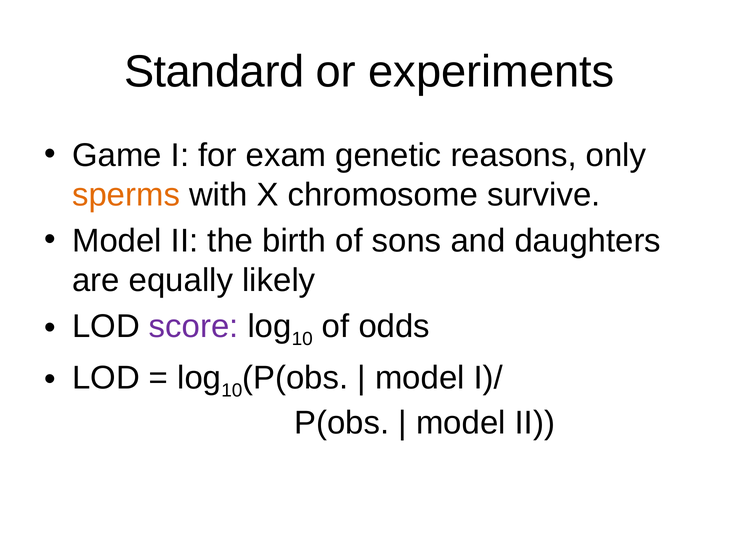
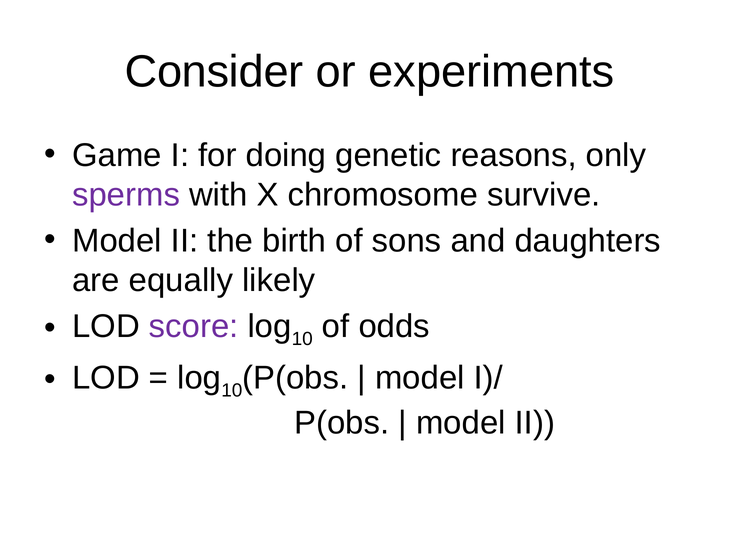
Standard: Standard -> Consider (214, 72)
exam: exam -> doing (286, 155)
sperms colour: orange -> purple (126, 195)
